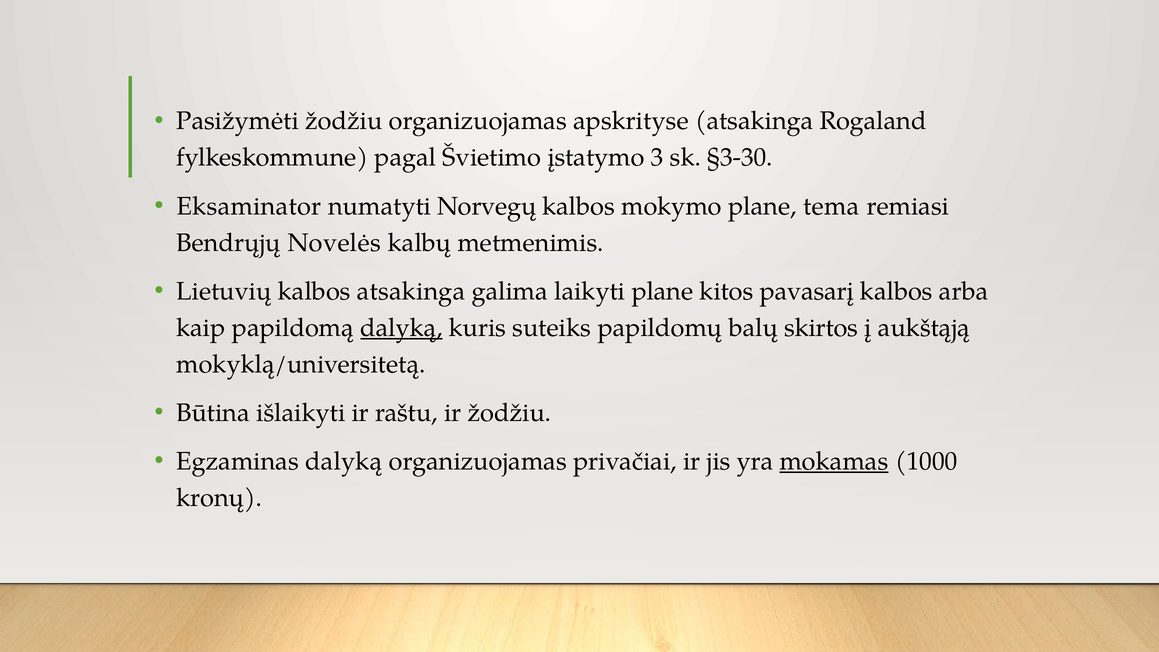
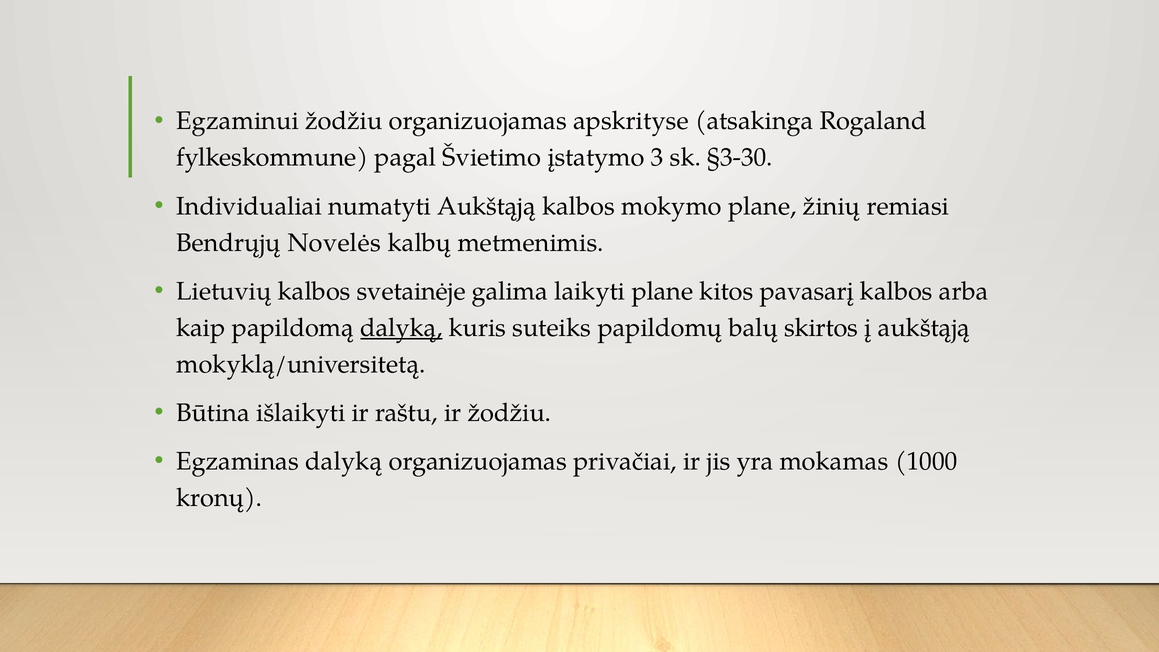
Pasižymėti: Pasižymėti -> Egzaminui (238, 121)
Eksaminator: Eksaminator -> Individualiai (249, 206)
numatyti Norvegų: Norvegų -> Aukštąją (487, 206)
tema: tema -> žinių (832, 206)
kalbos atsakinga: atsakinga -> svetainėje (411, 291)
mokamas underline: present -> none (834, 461)
